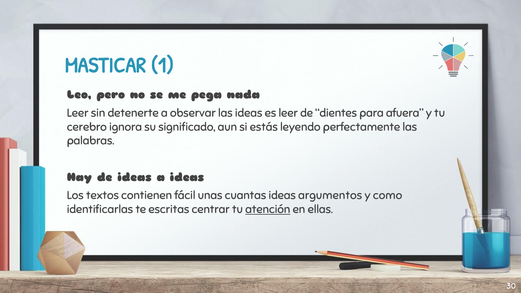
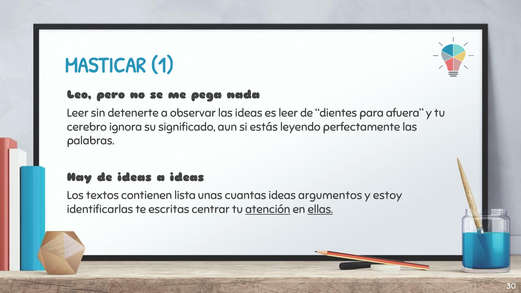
fácil: fácil -> lista (185, 195)
como: como -> estoy (388, 195)
ellas underline: none -> present (320, 209)
